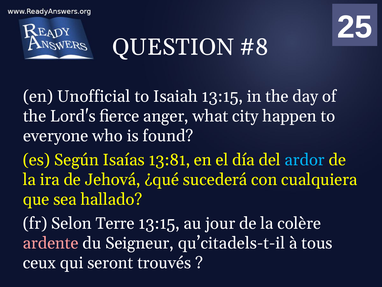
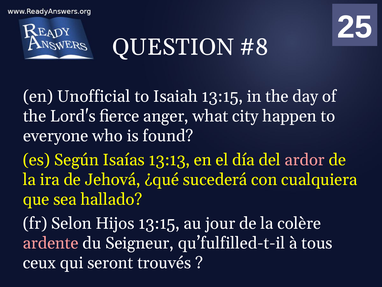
13:81: 13:81 -> 13:13 (169, 160)
ardor colour: light blue -> pink (305, 160)
Terre: Terre -> Hijos (115, 223)
qu’citadels-t-il: qu’citadels-t-il -> qu’fulfilled-t-il (232, 243)
